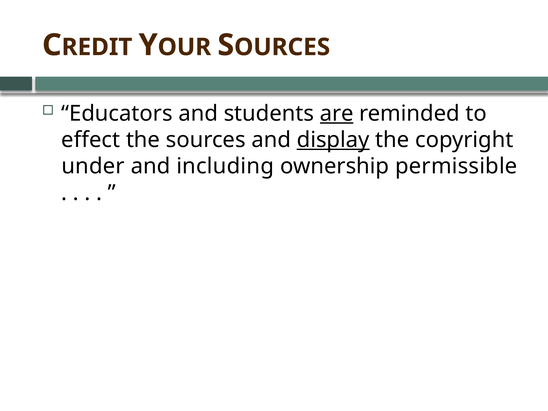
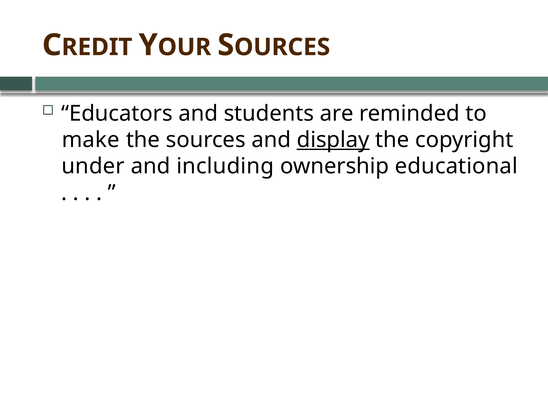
are underline: present -> none (337, 113)
effect: effect -> make (91, 140)
permissible: permissible -> educational (456, 166)
